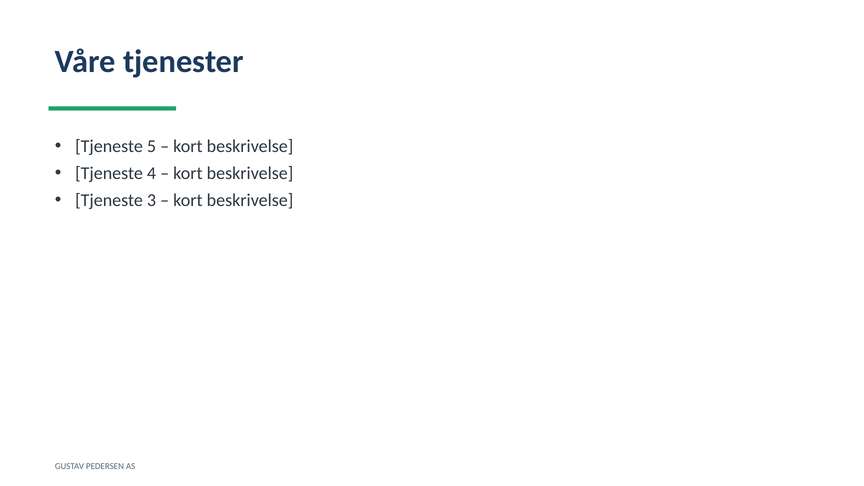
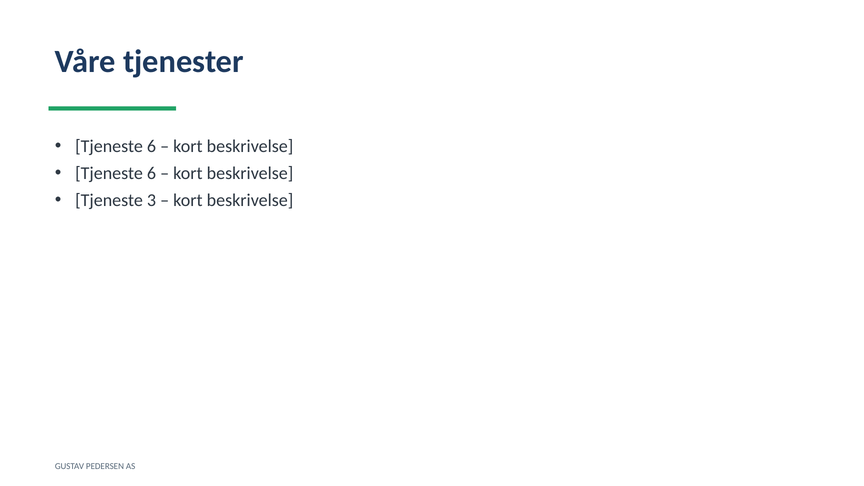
5: 5 -> 6 (151, 146)
4: 4 -> 6 (151, 173)
